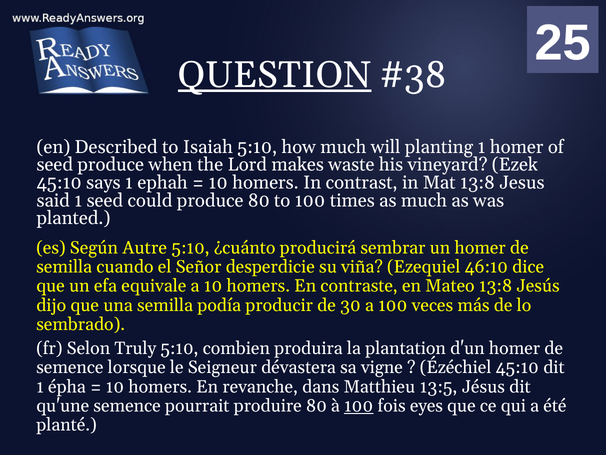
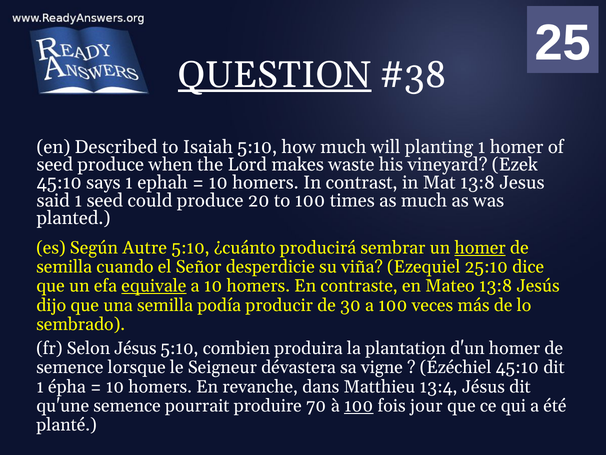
produce 80: 80 -> 20 (259, 200)
homer underline: none -> present (480, 248)
46:10: 46:10 -> 25:10 (486, 267)
equivale underline: none -> present (154, 286)
Selon Truly: Truly -> Jésus (135, 348)
13:5: 13:5 -> 13:4 (438, 386)
produire 80: 80 -> 70 (316, 405)
eyes: eyes -> jour (426, 405)
